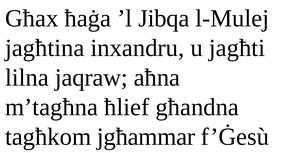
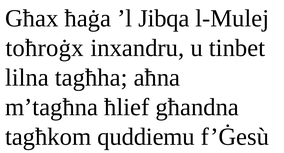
jagħtina: jagħtina -> toħroġx (45, 48)
jagħti: jagħti -> tinbet (237, 48)
jaqraw: jaqraw -> tagħha (91, 78)
jgħammar: jgħammar -> quddiemu (146, 137)
